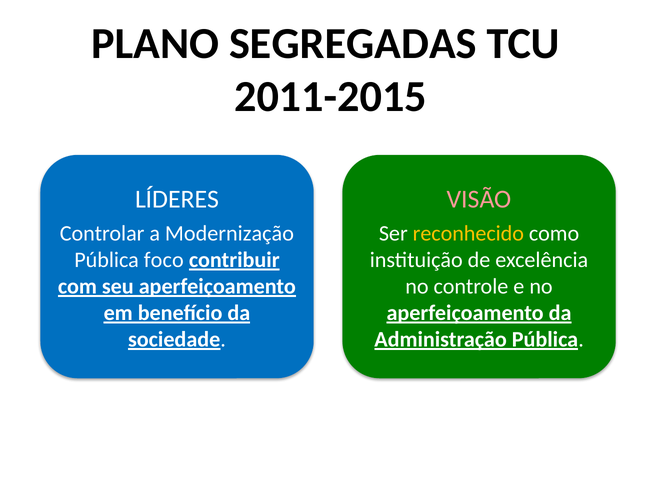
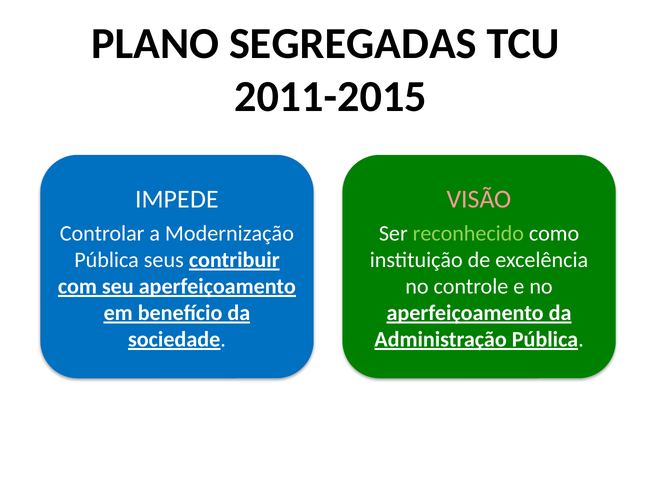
LÍDERES: LÍDERES -> IMPEDE (177, 199)
reconhecido colour: yellow -> light green (468, 233)
foco: foco -> seus (164, 260)
